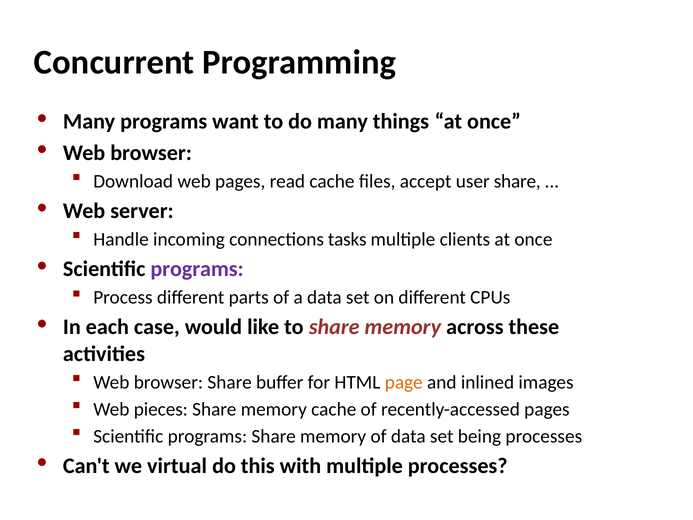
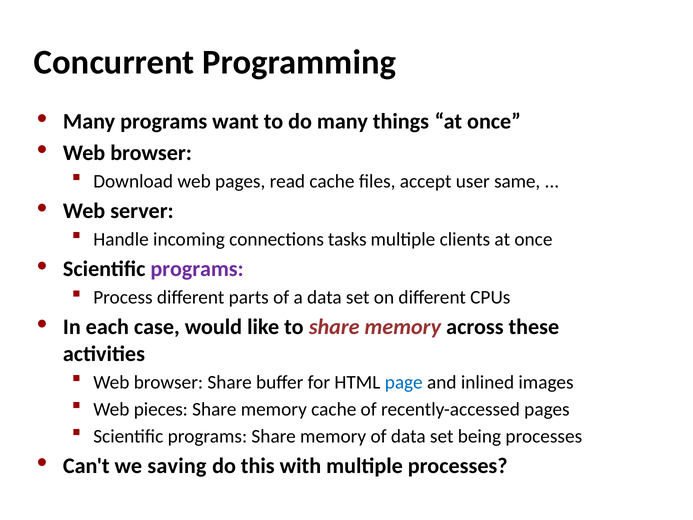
user share: share -> same (517, 181)
page colour: orange -> blue (404, 382)
virtual: virtual -> saving (177, 466)
